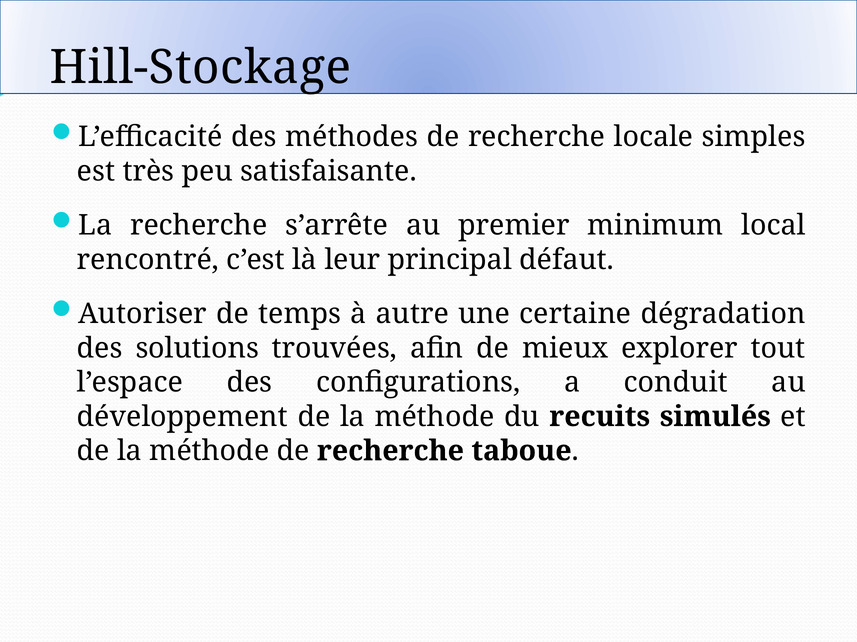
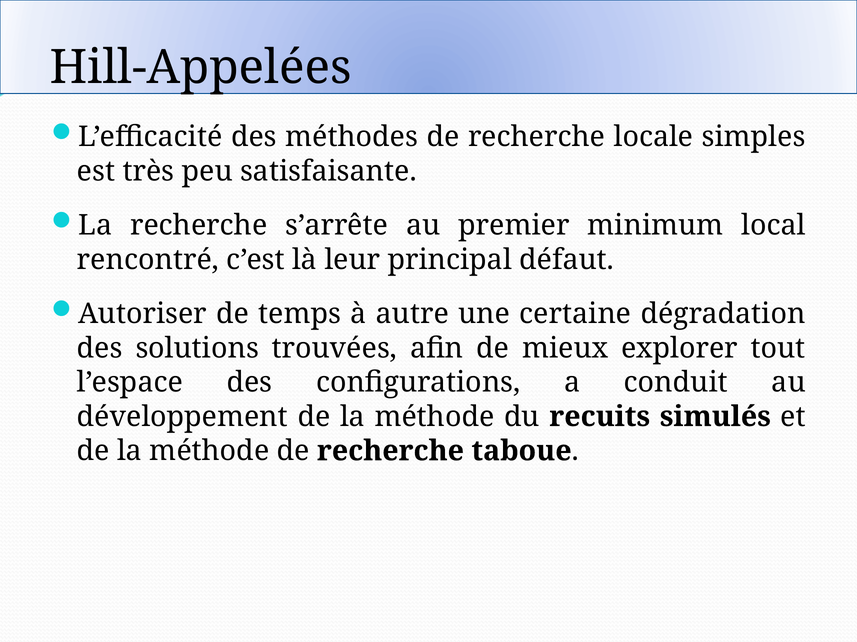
Hill-Stockage: Hill-Stockage -> Hill-Appelées (201, 67)
